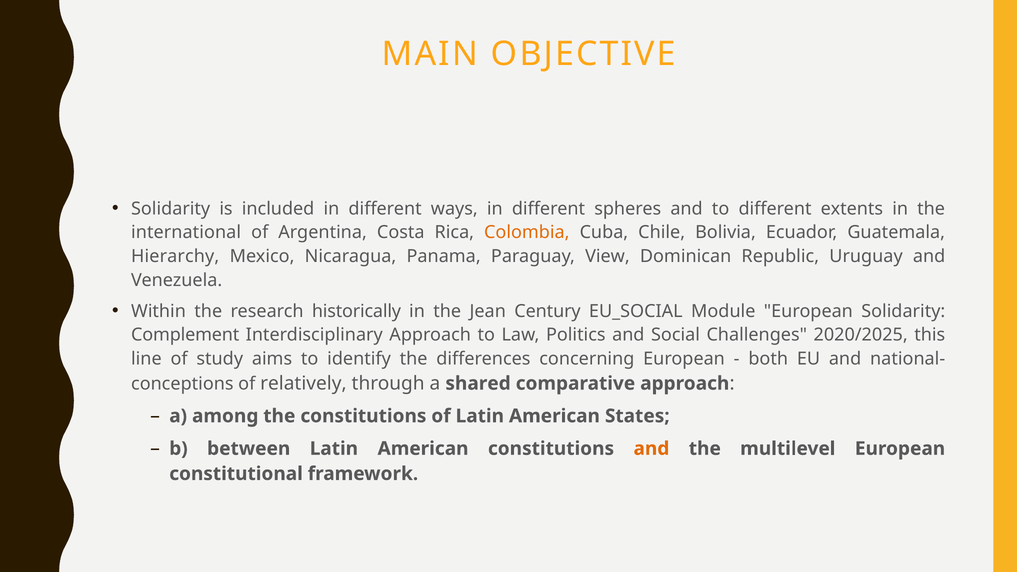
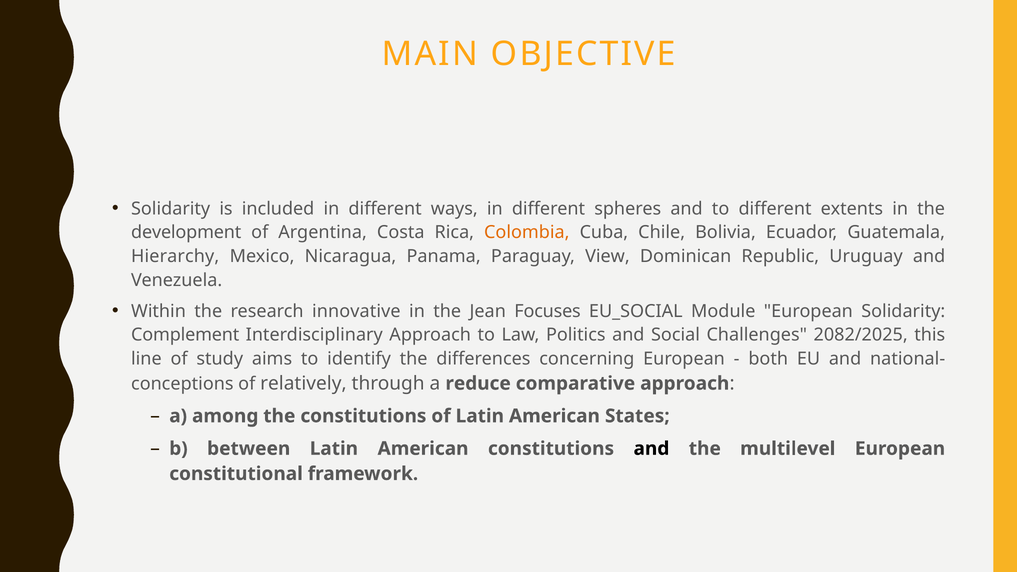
international: international -> development (186, 233)
historically: historically -> innovative (356, 311)
Century: Century -> Focuses (548, 311)
2020/2025: 2020/2025 -> 2082/2025 (861, 335)
shared: shared -> reduce (478, 383)
and colour: orange -> black (651, 449)
